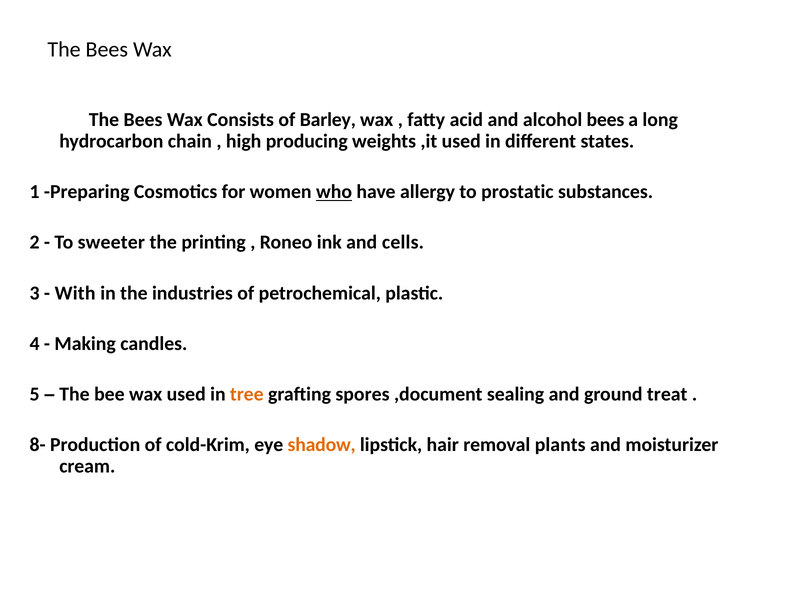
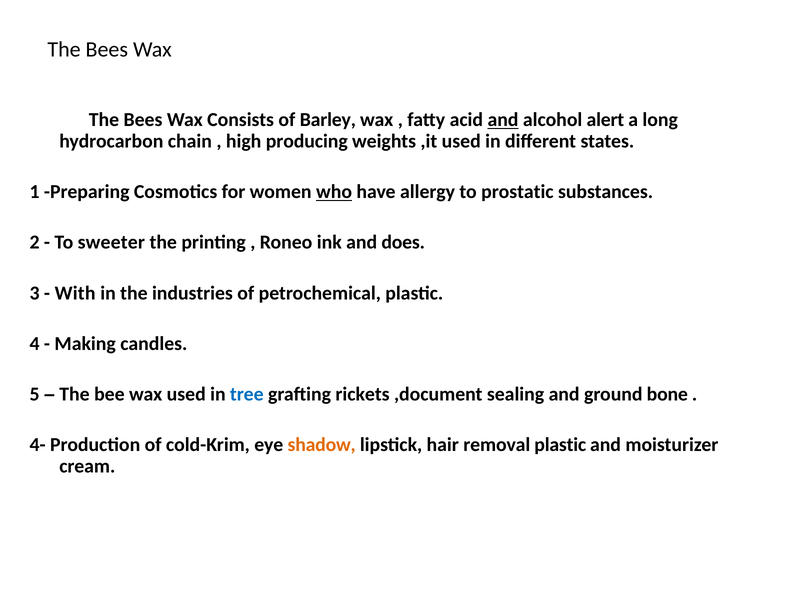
and underline: none -> present (503, 120)
alcohol bees: bees -> alert (605, 120)
cells: cells -> does (403, 243)
tree colour: orange -> blue (247, 394)
spores: spores -> rickets (363, 394)
treat: treat -> bone (667, 394)
8-: 8- -> 4- (38, 445)
removal plants: plants -> plastic (560, 445)
